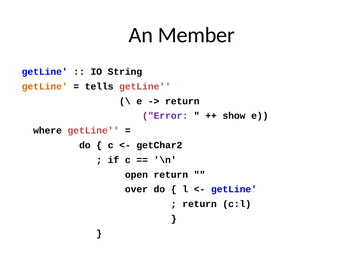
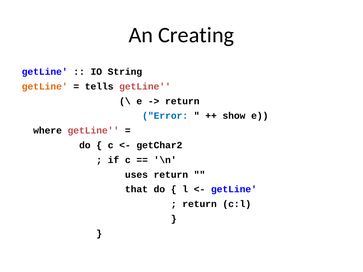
Member: Member -> Creating (196, 35)
Error colour: purple -> blue (165, 116)
open: open -> uses (136, 175)
over: over -> that (136, 190)
